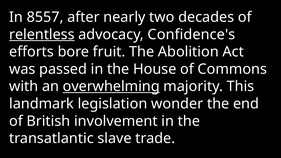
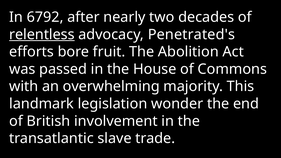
8557: 8557 -> 6792 (45, 17)
Confidence's: Confidence's -> Penetrated's (191, 34)
overwhelming underline: present -> none (111, 86)
